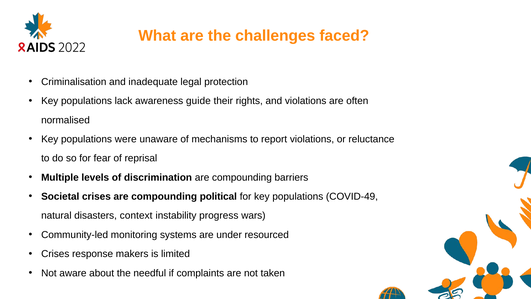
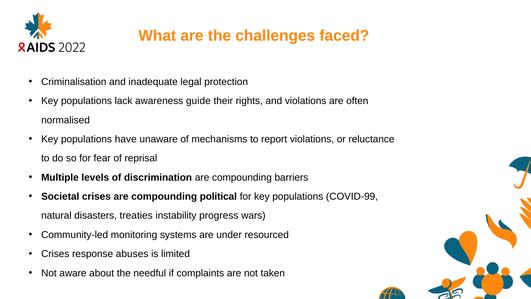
were: were -> have (126, 139)
COVID-49: COVID-49 -> COVID-99 (352, 196)
context: context -> treaties (136, 215)
makers: makers -> abuses (132, 254)
